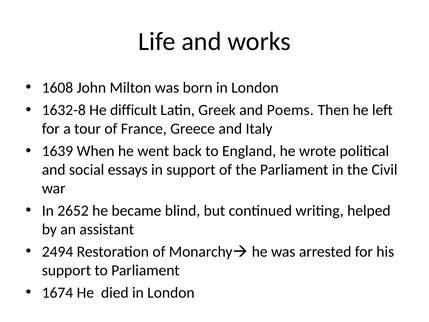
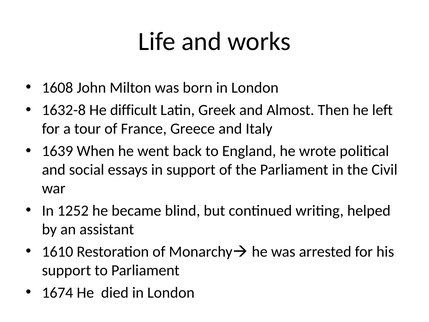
Poems: Poems -> Almost (290, 110)
2652: 2652 -> 1252 (73, 211)
2494: 2494 -> 1610 (58, 251)
